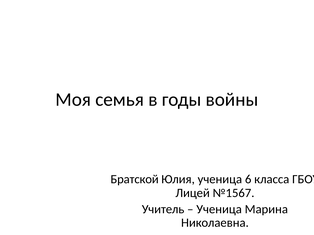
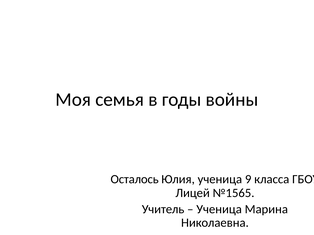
Братской: Братской -> Осталось (135, 180)
6: 6 -> 9 (248, 180)
№1567: №1567 -> №1565 (234, 193)
